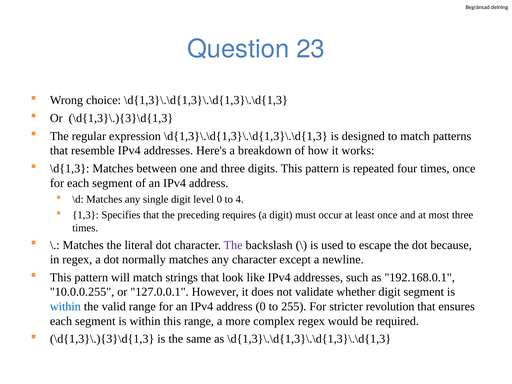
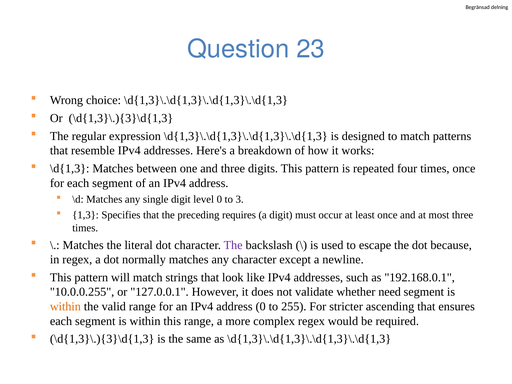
4: 4 -> 3 (240, 199)
whether digit: digit -> need (390, 292)
within colour: blue -> orange (65, 307)
revolution: revolution -> ascending (390, 307)
